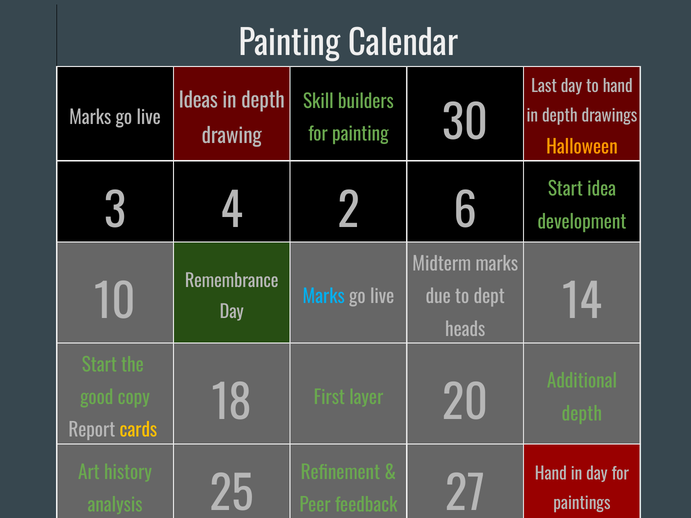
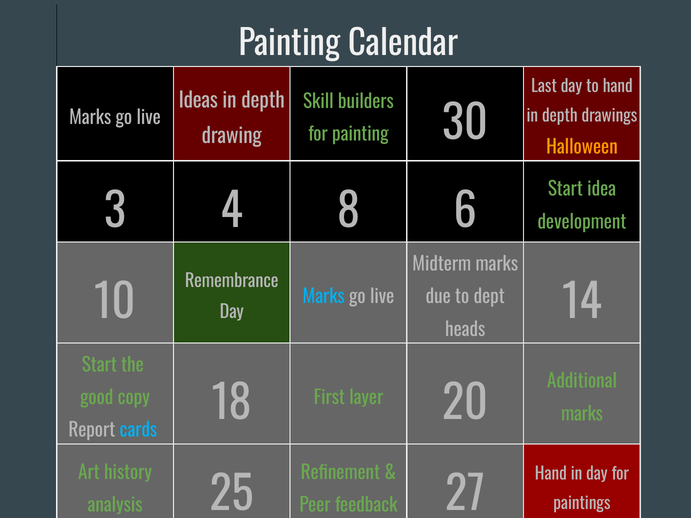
2: 2 -> 8 (349, 212)
depth: depth -> marks (582, 414)
cards colour: yellow -> light blue (138, 431)
